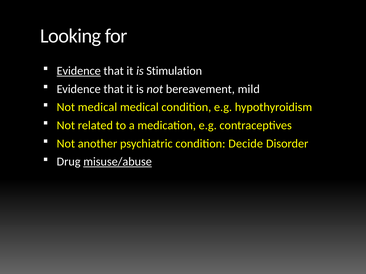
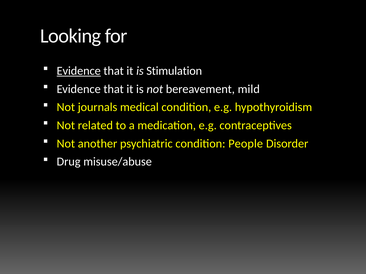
Not medical: medical -> journals (98, 107)
Decide: Decide -> People (246, 144)
misuse/abuse underline: present -> none (118, 162)
